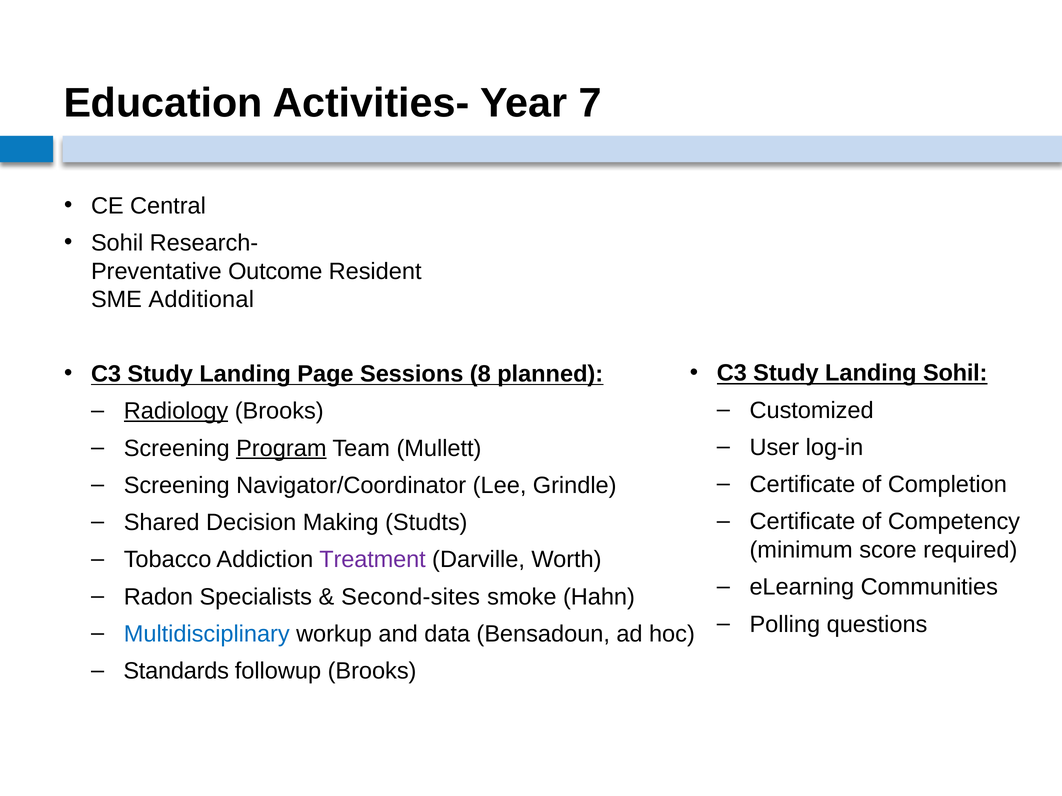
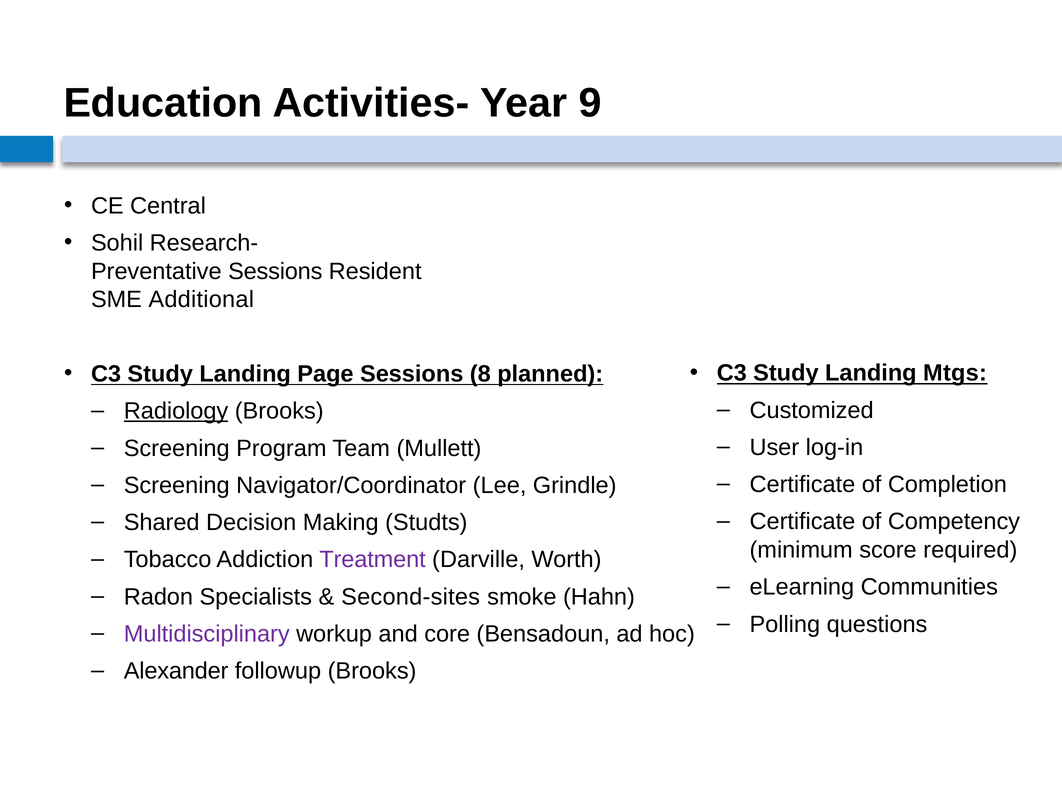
7: 7 -> 9 (590, 103)
Preventative Outcome: Outcome -> Sessions (275, 272)
Landing Sohil: Sohil -> Mtgs (955, 373)
Program underline: present -> none (281, 449)
Multidisciplinary colour: blue -> purple (207, 634)
data: data -> core (447, 634)
Standards: Standards -> Alexander (176, 672)
